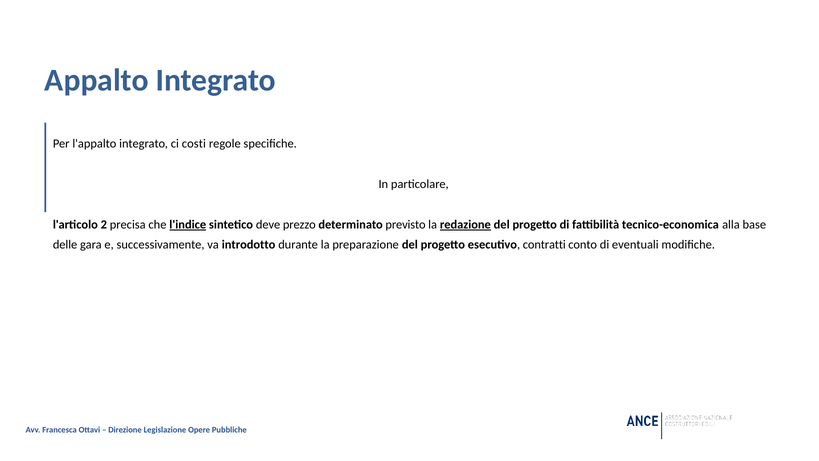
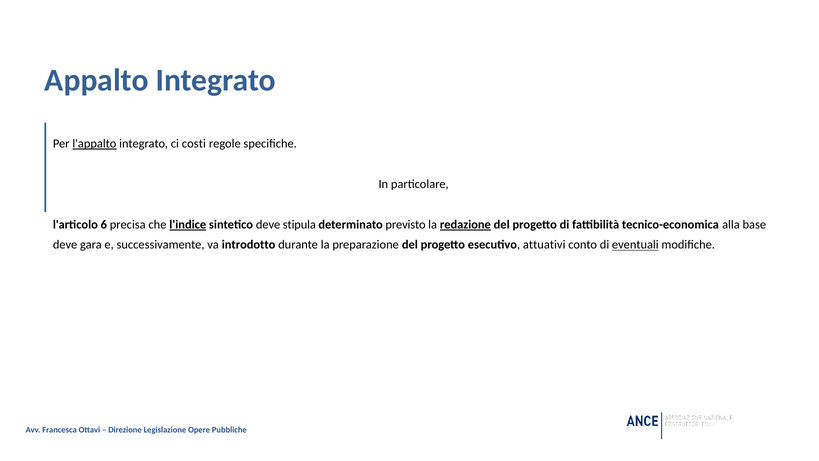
l'appalto underline: none -> present (94, 143)
2: 2 -> 6 (104, 224)
prezzo: prezzo -> stipula (299, 224)
delle: delle -> deve (65, 245)
contratti: contratti -> attuativi (544, 245)
eventuali underline: none -> present (635, 245)
